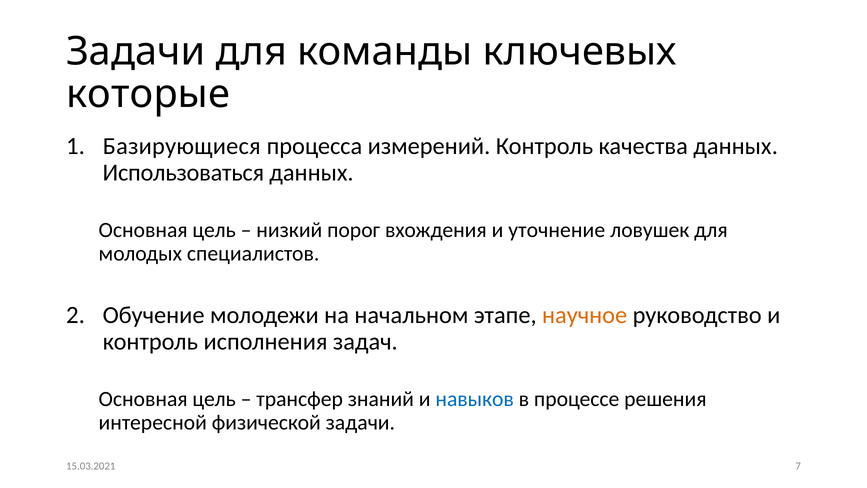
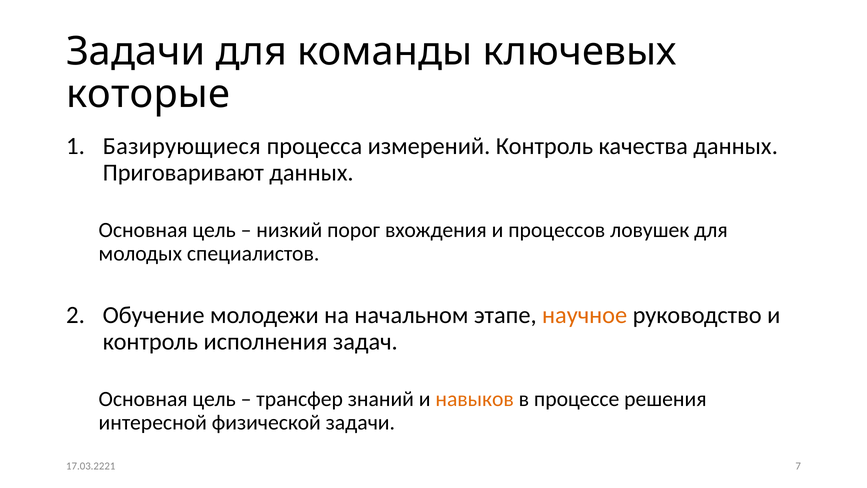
Использоваться: Использоваться -> Приговаривают (183, 172)
уточнение: уточнение -> процессов (557, 230)
навыков colour: blue -> orange (475, 399)
15.03.2021: 15.03.2021 -> 17.03.2221 (91, 466)
